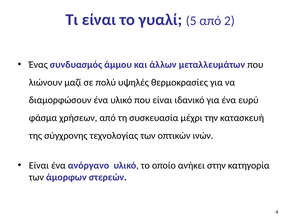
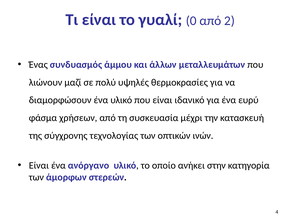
5: 5 -> 0 (191, 21)
